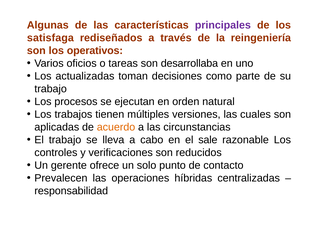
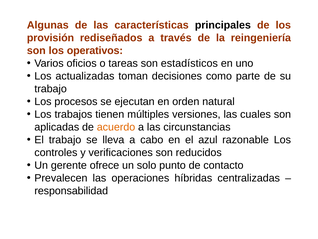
principales colour: purple -> black (223, 25)
satisfaga: satisfaga -> provisión (50, 38)
desarrollaba: desarrollaba -> estadísticos (189, 63)
sale: sale -> azul (208, 140)
